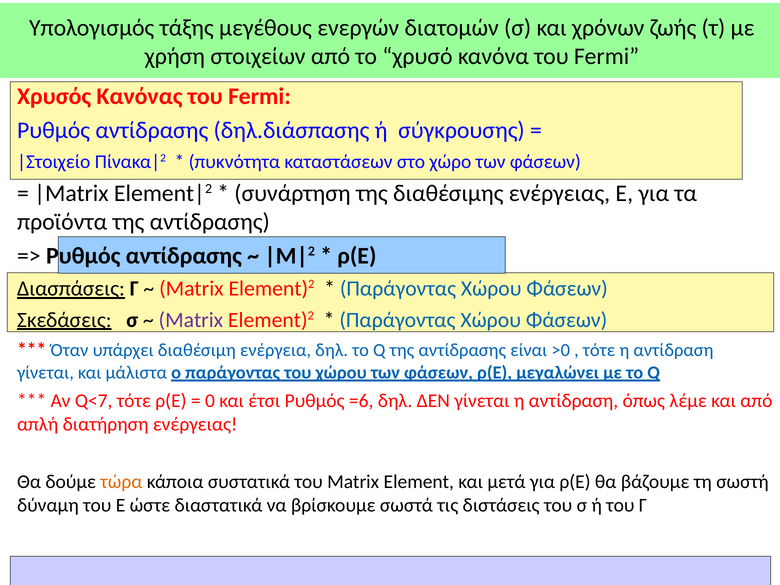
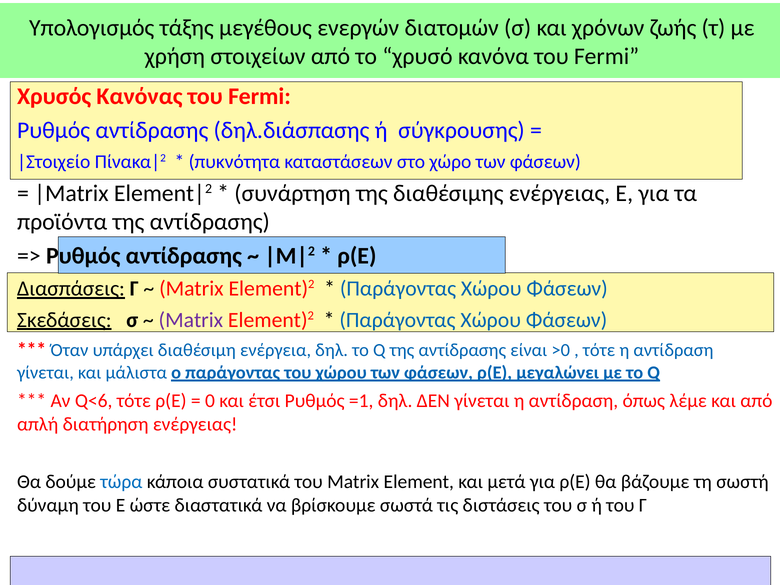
Q<7: Q<7 -> Q<6 (94, 401)
=6: =6 -> =1 (361, 401)
τώρα colour: orange -> blue (121, 482)
